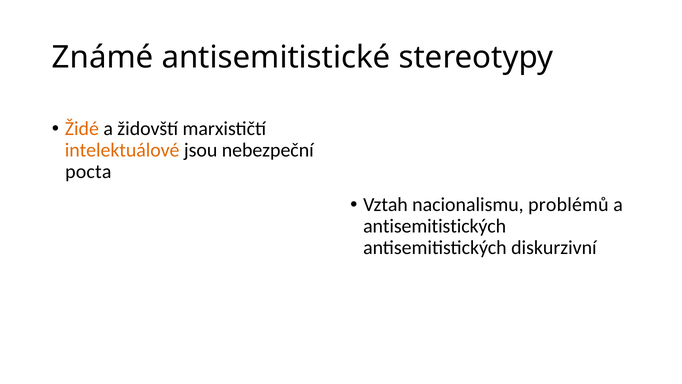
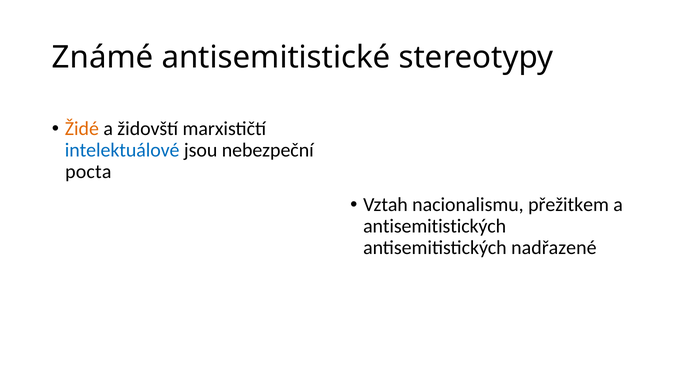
intelektuálové colour: orange -> blue (122, 150)
problémů: problémů -> přežitkem (569, 205)
diskurzivní: diskurzivní -> nadřazené (554, 248)
